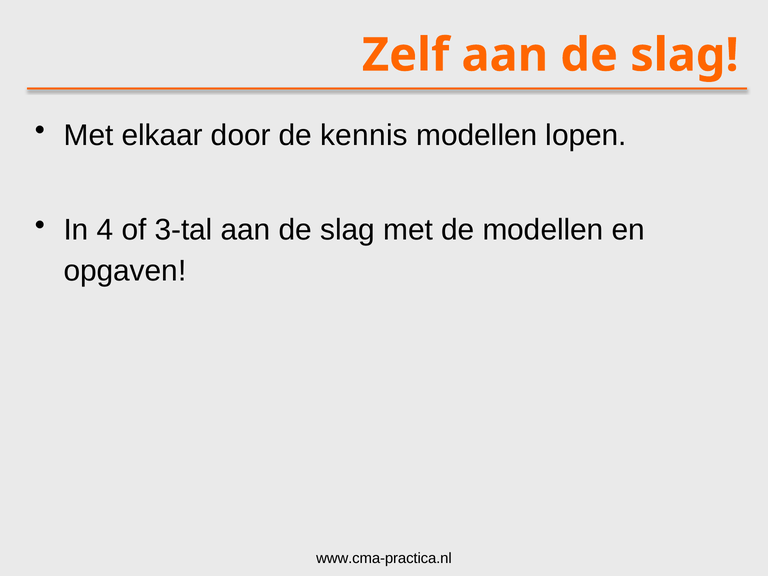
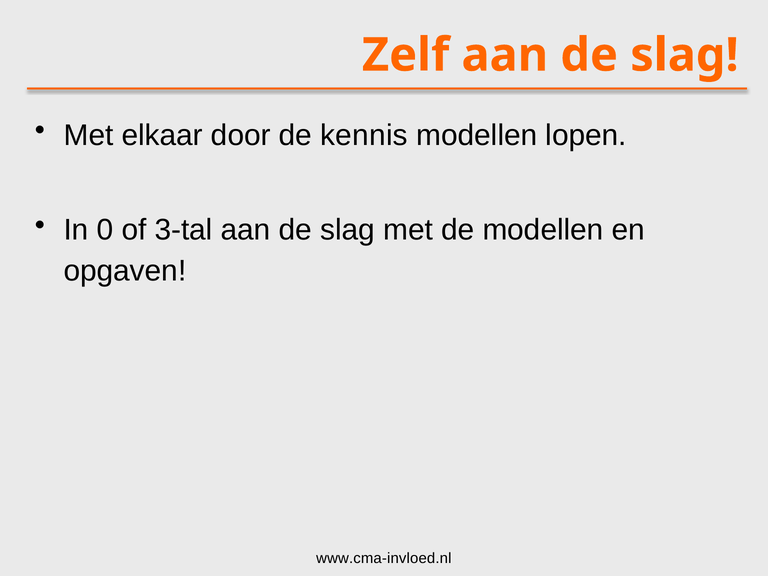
4: 4 -> 0 (105, 230)
www.cma-practica.nl: www.cma-practica.nl -> www.cma-invloed.nl (384, 558)
